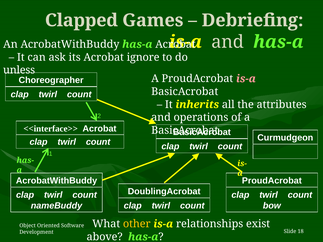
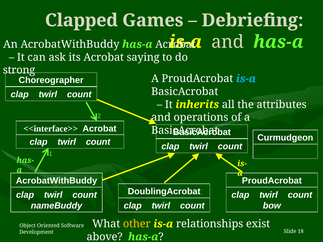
ignore: ignore -> saying (143, 57)
unless: unless -> strong (19, 70)
is-a colour: pink -> light blue (246, 79)
